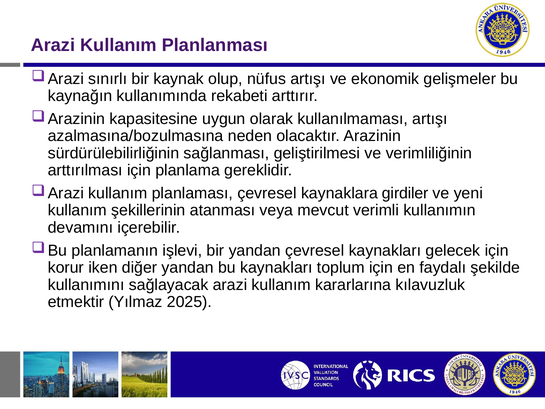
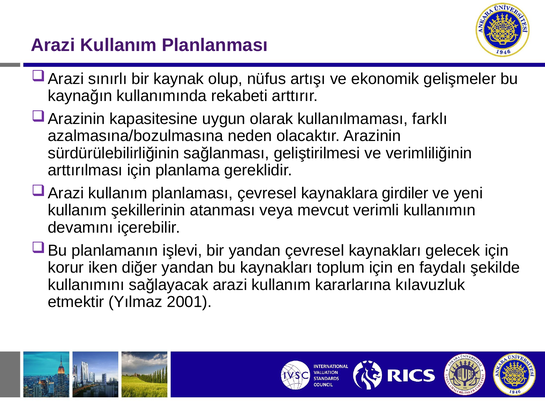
kullanılmaması artışı: artışı -> farklı (430, 119)
2025: 2025 -> 2001 (189, 302)
